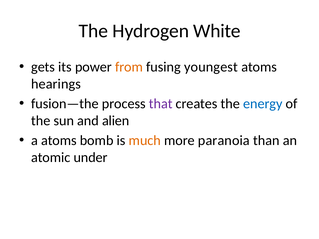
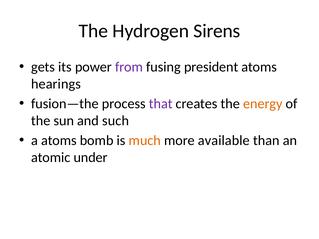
White: White -> Sirens (217, 31)
from colour: orange -> purple (129, 67)
youngest: youngest -> president (211, 67)
energy colour: blue -> orange (263, 104)
alien: alien -> such (116, 121)
paranoia: paranoia -> available (224, 141)
